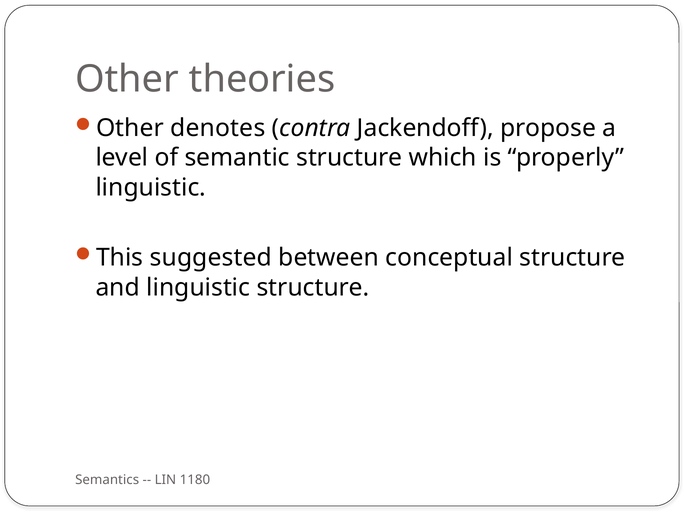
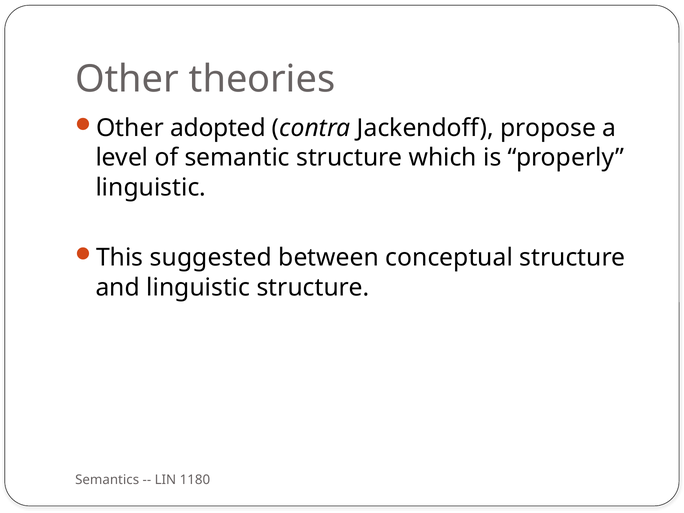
denotes: denotes -> adopted (218, 128)
